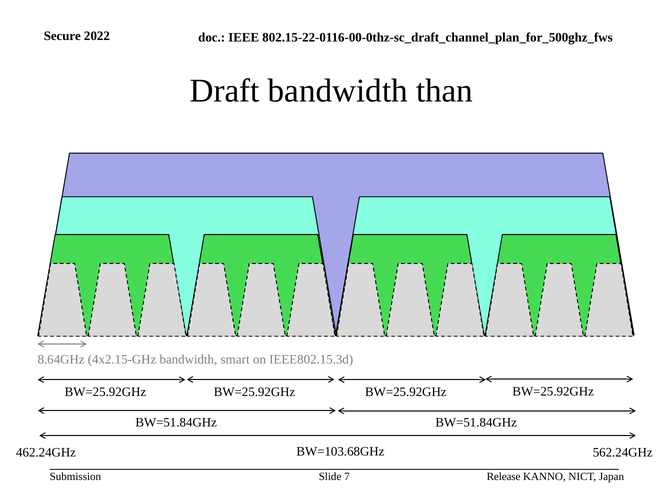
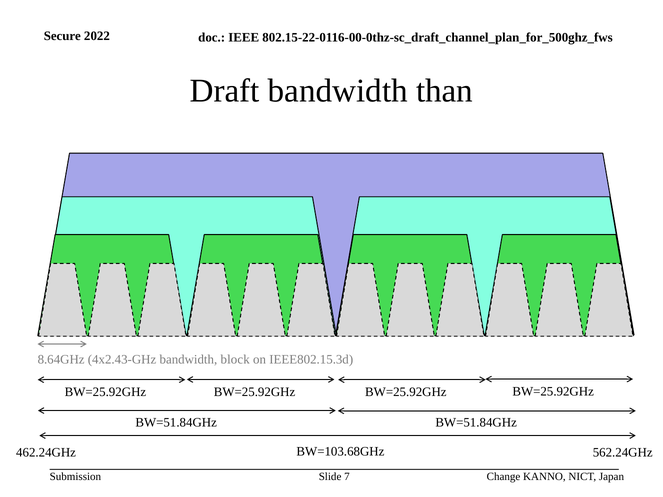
4x2.15-GHz: 4x2.15-GHz -> 4x2.43-GHz (122, 360)
smart: smart -> block (235, 360)
Release: Release -> Change (504, 477)
